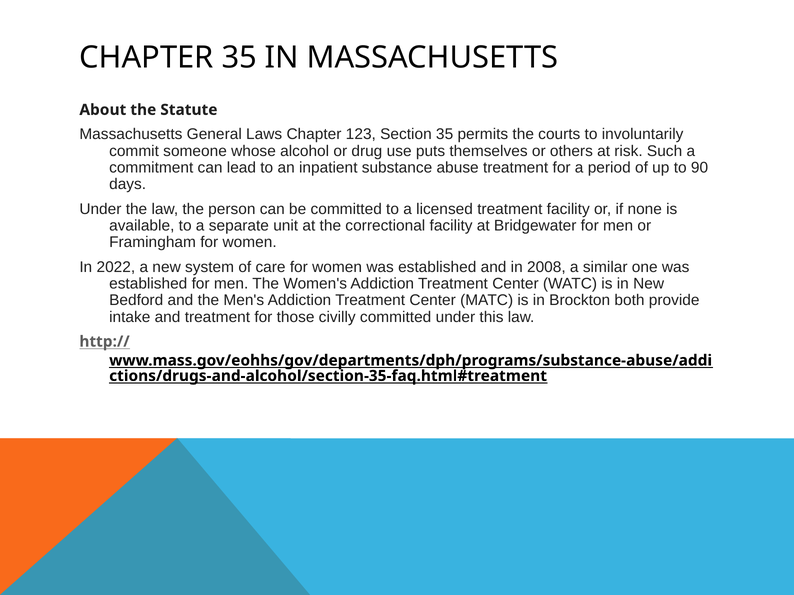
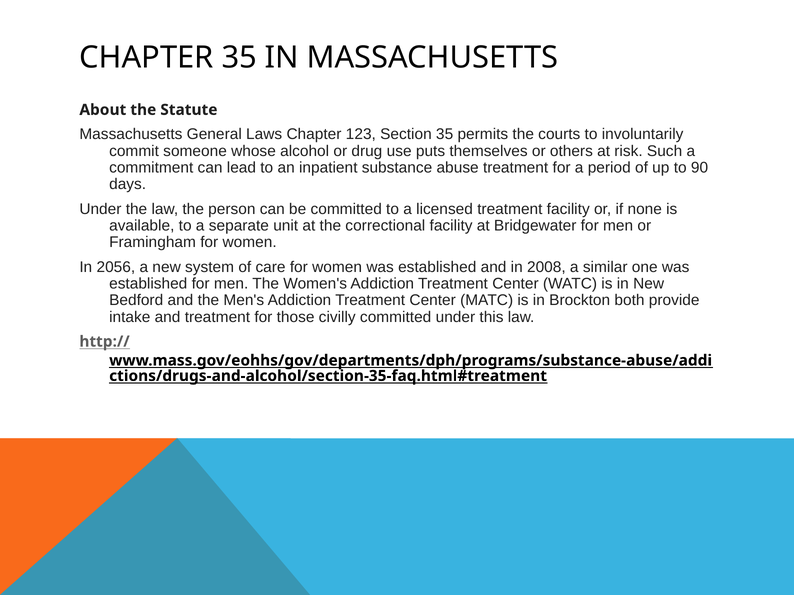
2022: 2022 -> 2056 (116, 267)
